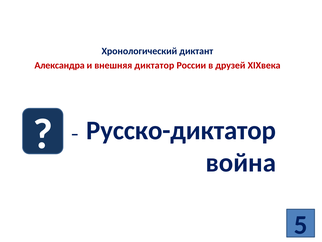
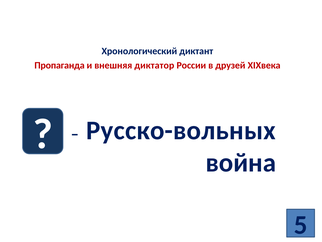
Александра: Александра -> Пропаганда (60, 65)
Русско-диктатор: Русско-диктатор -> Русско-вольных (181, 130)
